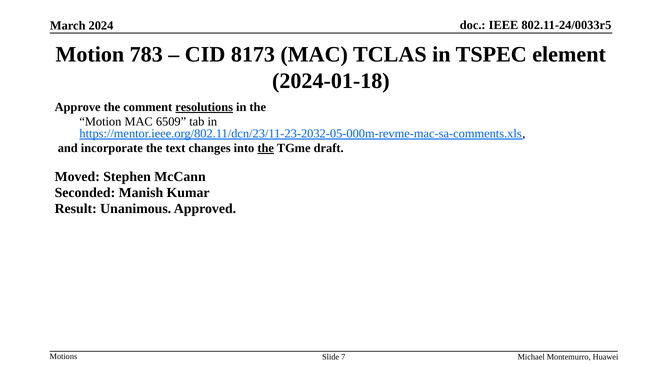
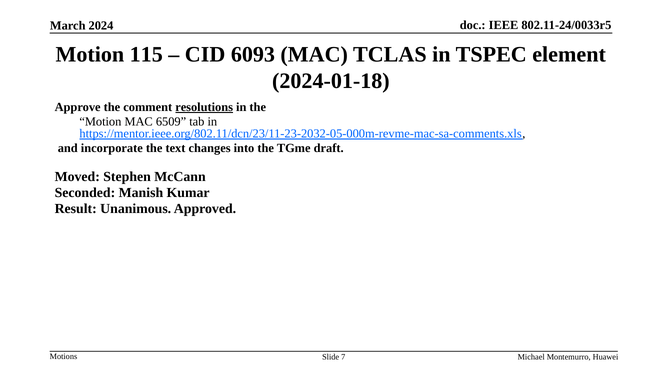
783: 783 -> 115 (146, 54)
8173: 8173 -> 6093 (253, 54)
the underline: present -> none (266, 148)
